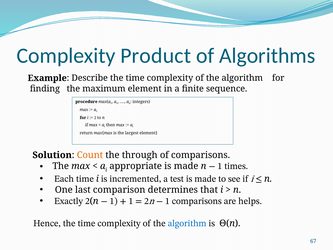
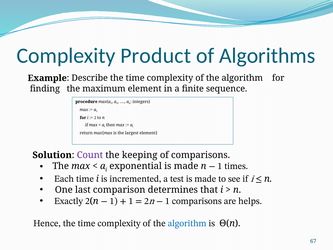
Count colour: orange -> purple (90, 155)
through: through -> keeping (140, 155)
appropriate: appropriate -> exponential (136, 166)
